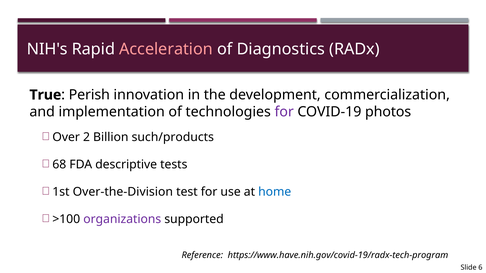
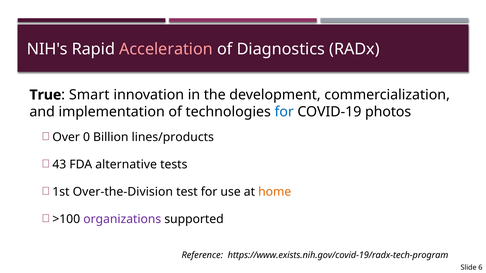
Perish: Perish -> Smart (89, 95)
for colour: purple -> blue (284, 112)
2: 2 -> 0 (87, 137)
such/products: such/products -> lines/products (173, 137)
68: 68 -> 43 (59, 165)
descriptive: descriptive -> alternative (126, 165)
home colour: blue -> orange (275, 192)
https://www.have.nih.gov/covid-19/radx-tech-program: https://www.have.nih.gov/covid-19/radx-tech-program -> https://www.exists.nih.gov/covid-19/radx-tech-program (338, 255)
